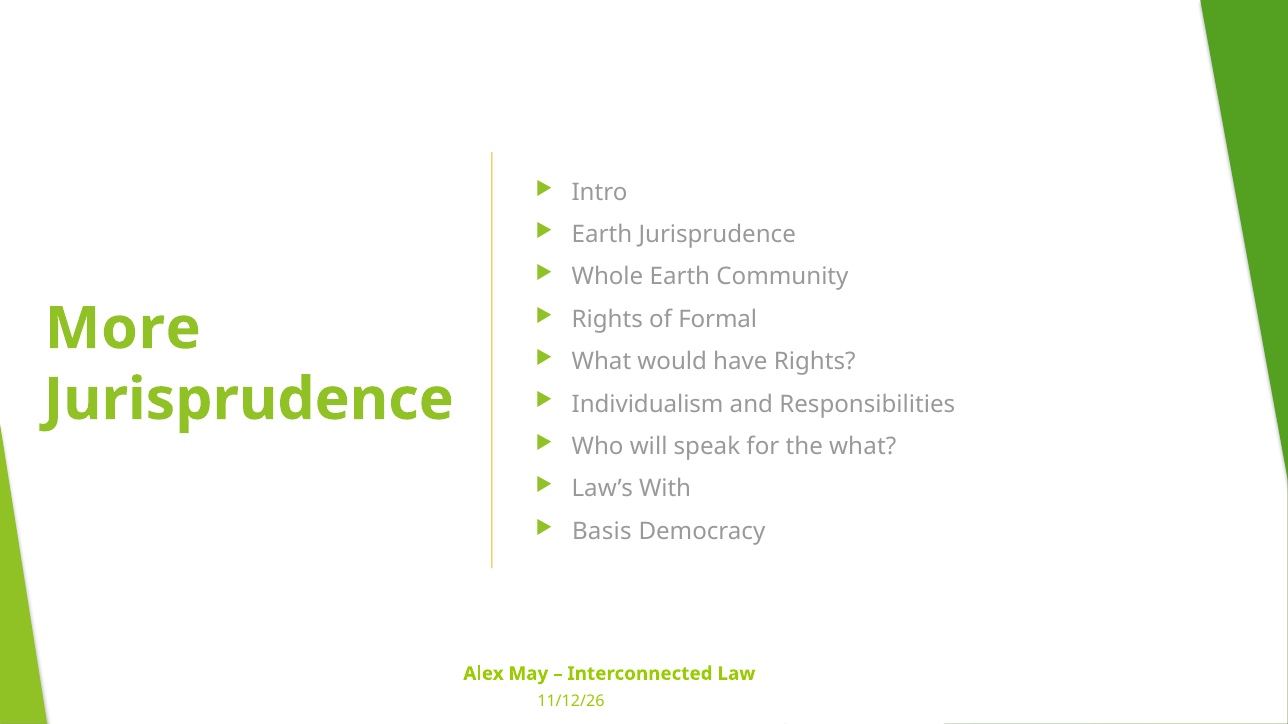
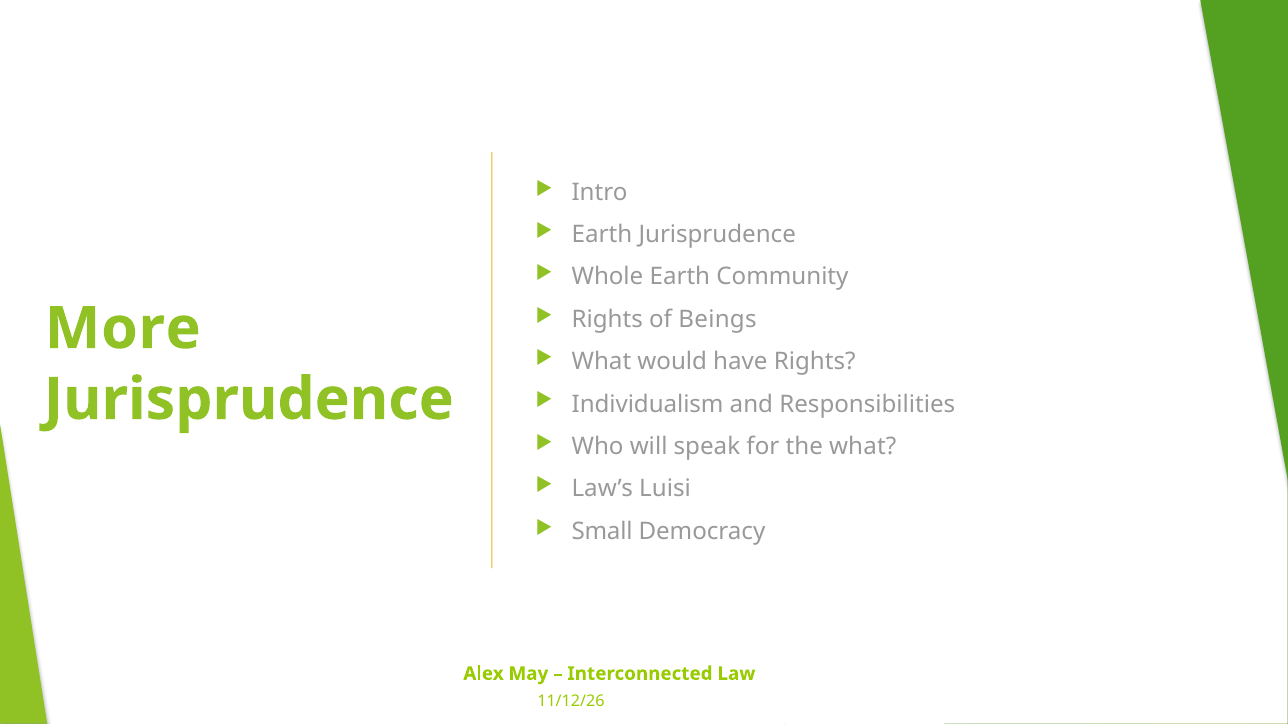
Formal: Formal -> Beings (718, 320)
With: With -> Luisi (665, 489)
Basis: Basis -> Small (602, 532)
